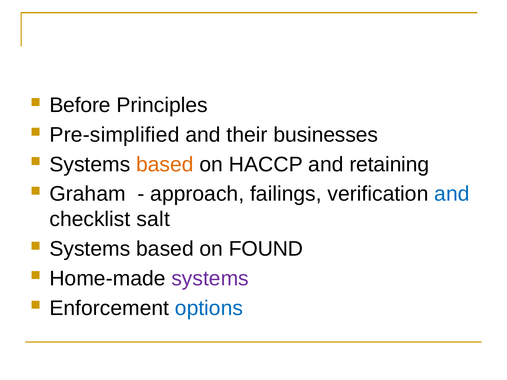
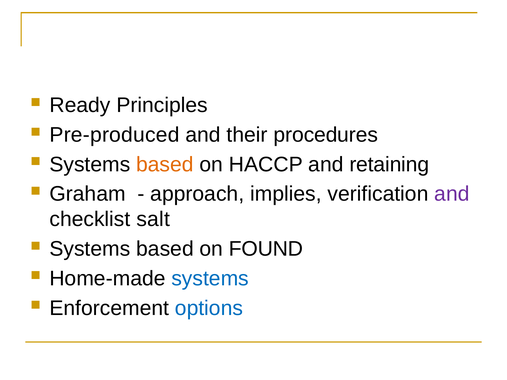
Before: Before -> Ready (80, 105)
Pre-simplified: Pre-simplified -> Pre-produced (114, 135)
businesses: businesses -> procedures (326, 135)
failings: failings -> implies (286, 194)
and colour: blue -> purple (452, 194)
systems colour: purple -> blue (210, 279)
